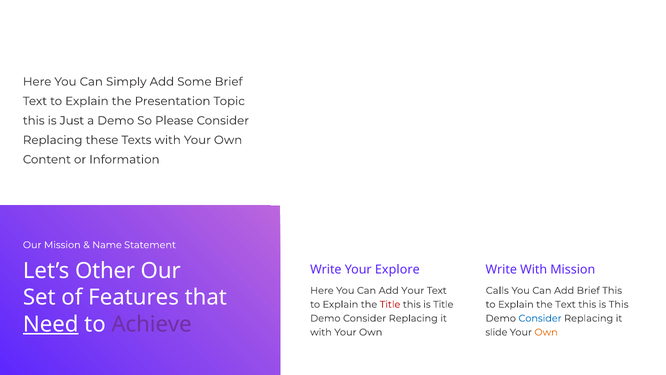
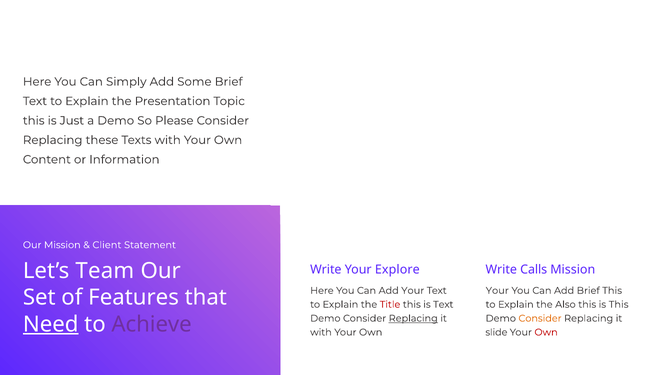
Name: Name -> Client (107, 245)
Other: Other -> Team (105, 271)
Write With: With -> Calls (534, 269)
Calls: Calls -> Your (497, 290)
is Title: Title -> Text (443, 304)
the Text: Text -> Also (565, 304)
Replacing underline: none -> present (413, 318)
Consider colour: blue -> orange (540, 318)
Own colour: orange -> red (546, 332)
